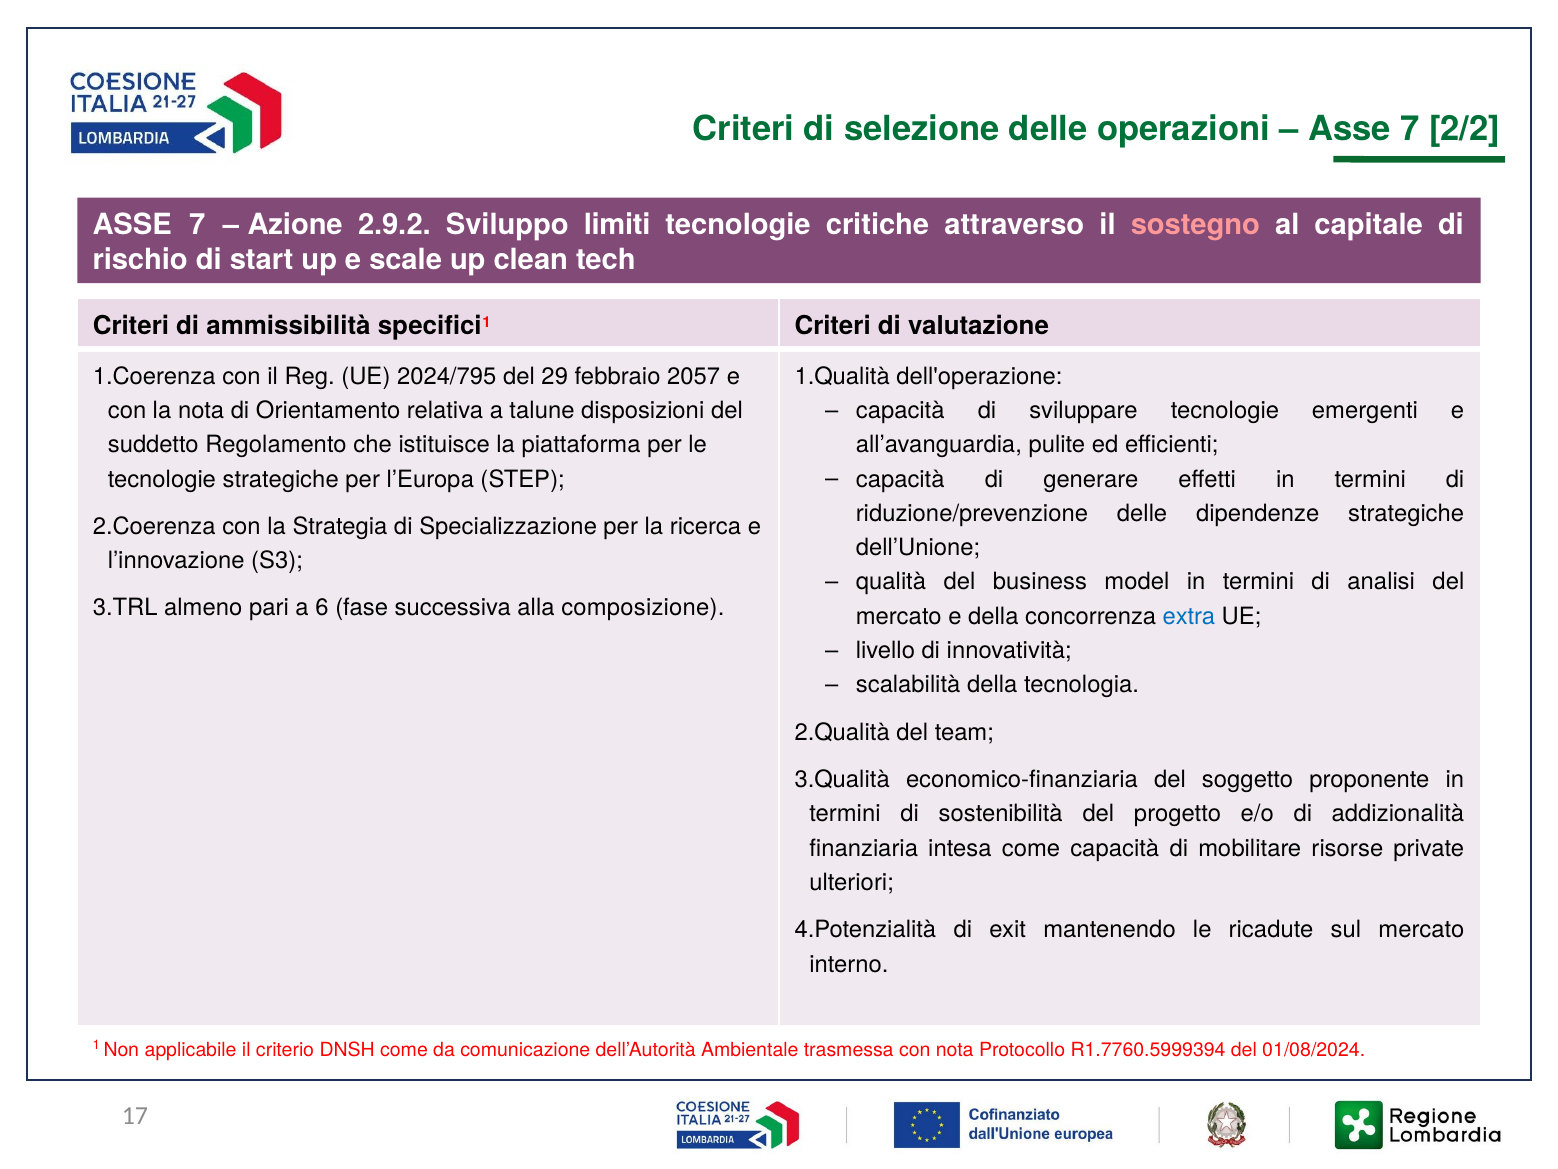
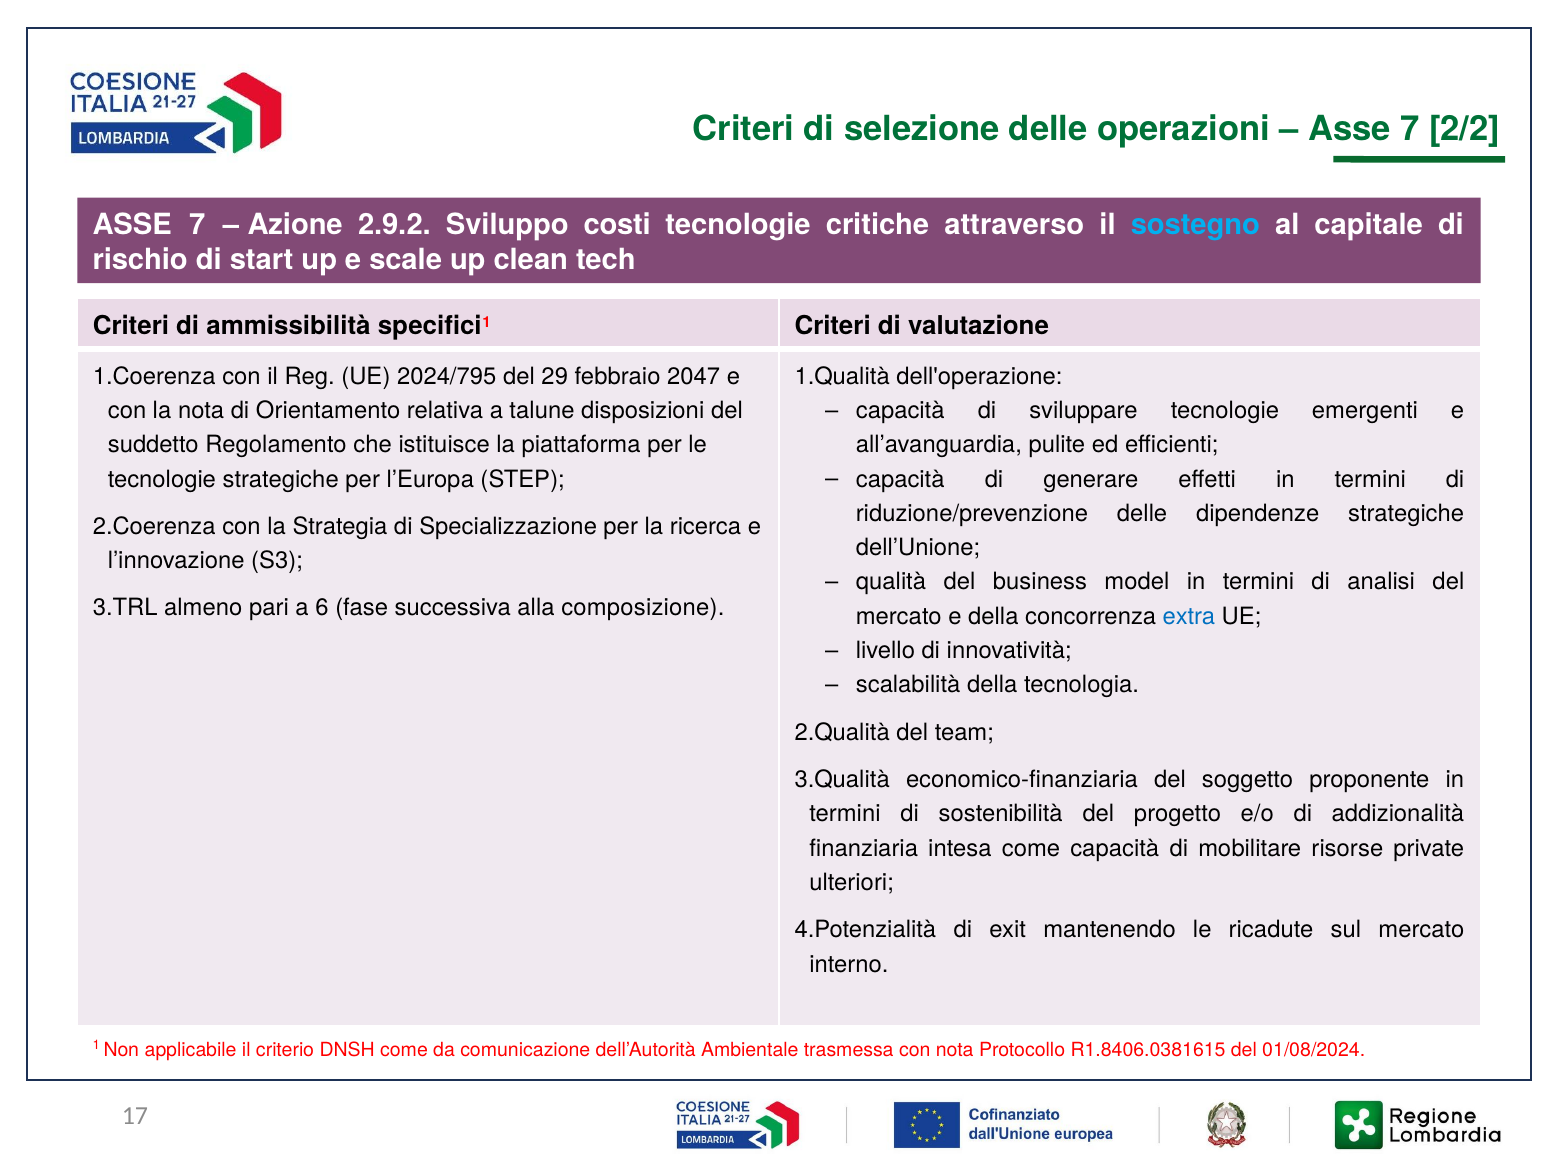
limiti: limiti -> costi (617, 225)
sostegno colour: pink -> light blue (1195, 225)
2057: 2057 -> 2047 (694, 376)
R1.7760.5999394: R1.7760.5999394 -> R1.8406.0381615 (1148, 1050)
